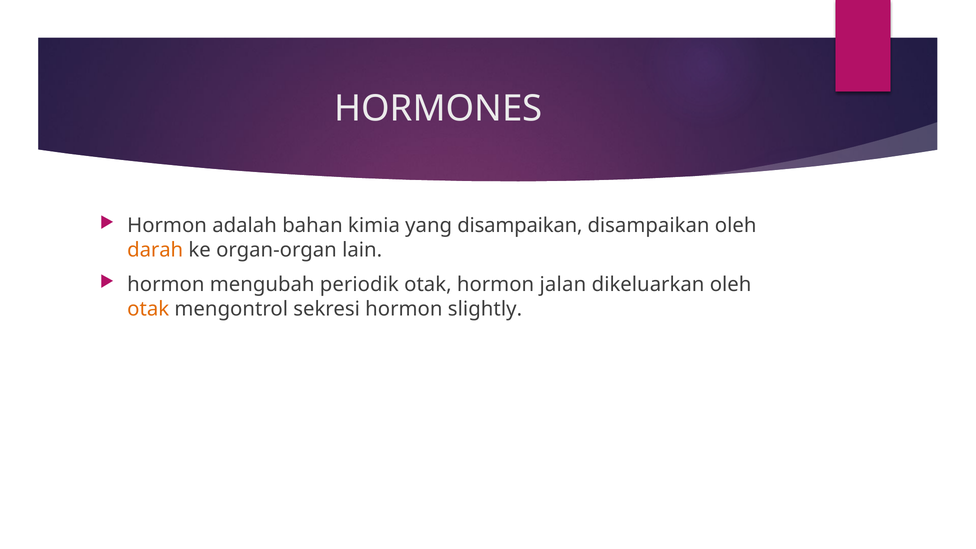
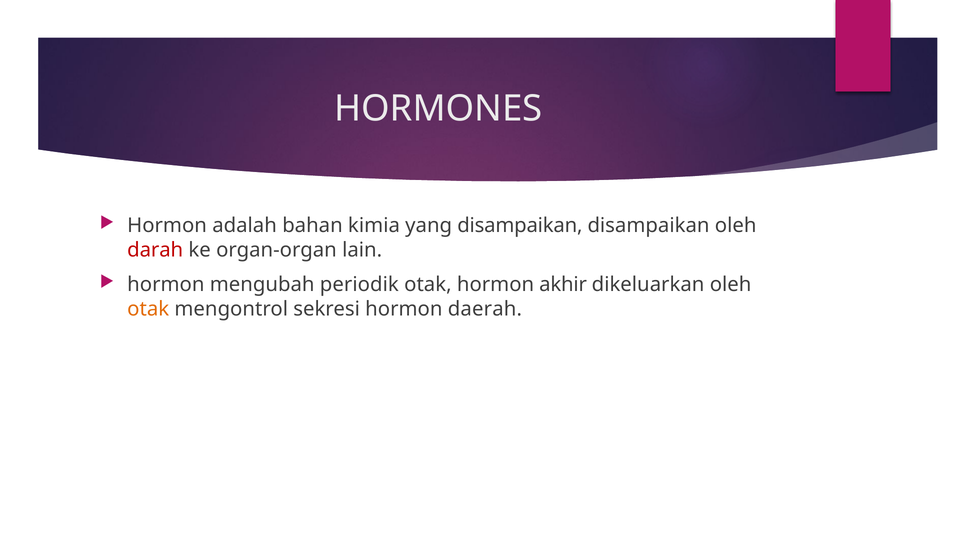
darah colour: orange -> red (155, 250)
jalan: jalan -> akhir (563, 285)
slightly: slightly -> daerah (485, 309)
